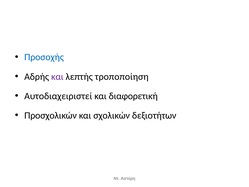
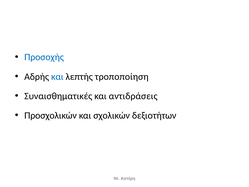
και colour: purple -> blue (57, 77)
Αυτοδιαχειριστεί: Αυτοδιαχειριστεί -> Συναισθηματικές (58, 96)
διαφορετική: διαφορετική -> αντιδράσεις (133, 96)
